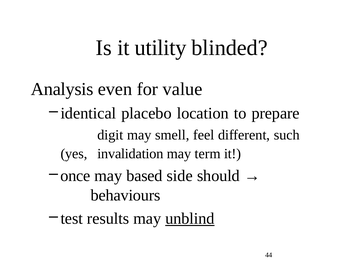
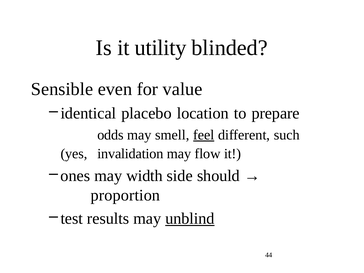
Analysis: Analysis -> Sensible (62, 89)
digit: digit -> odds (110, 135)
feel underline: none -> present (204, 135)
term: term -> flow (208, 154)
once: once -> ones (75, 176)
based: based -> width (145, 176)
behaviours: behaviours -> proportion (125, 195)
